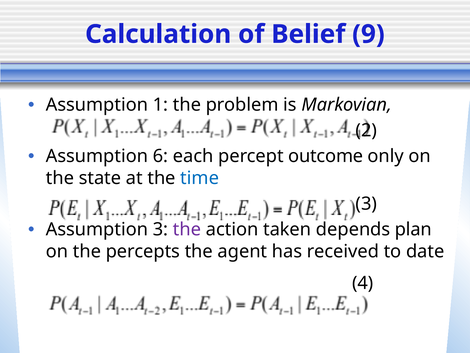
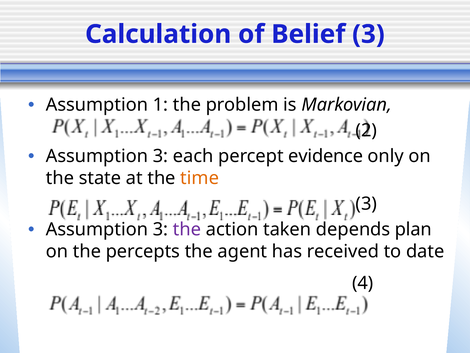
Belief 9: 9 -> 3 (368, 34)
6: 6 -> 3 (161, 156)
outcome: outcome -> evidence (326, 156)
time colour: blue -> orange (200, 178)
